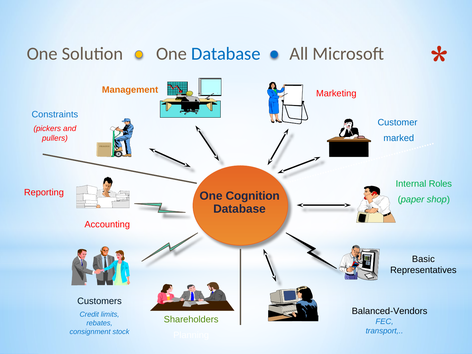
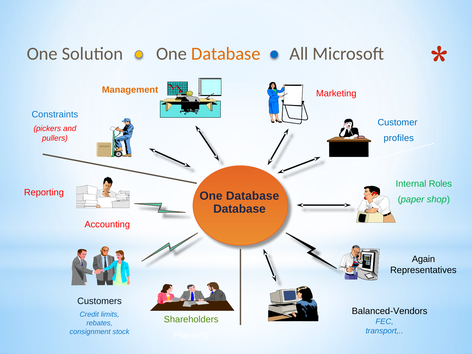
Database colour: blue -> orange (226, 54)
marked: marked -> profiles (399, 138)
Cognition: Cognition -> Database (253, 196)
Basic: Basic -> Again (423, 259)
